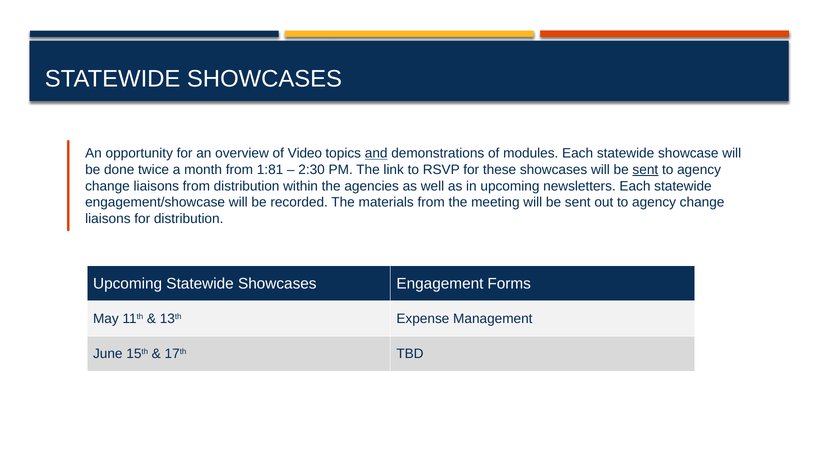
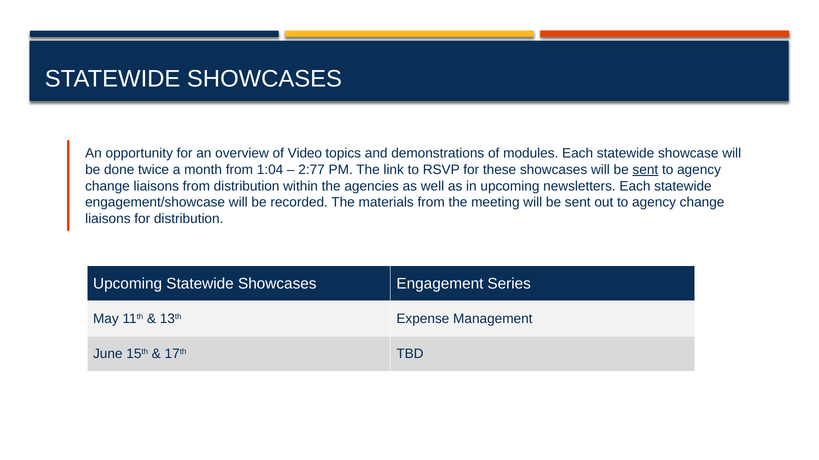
and underline: present -> none (376, 154)
1:81: 1:81 -> 1:04 (270, 170)
2:30: 2:30 -> 2:77 (312, 170)
Forms: Forms -> Series (509, 284)
